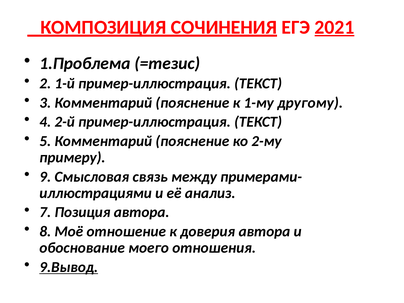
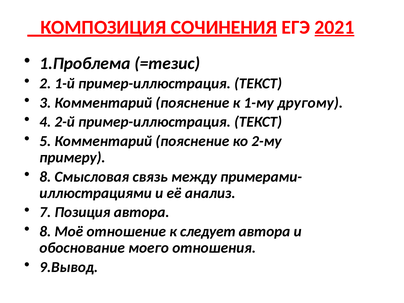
9: 9 -> 8 (45, 177)
доверия: доверия -> следует (208, 232)
9.Вывод underline: present -> none (69, 267)
